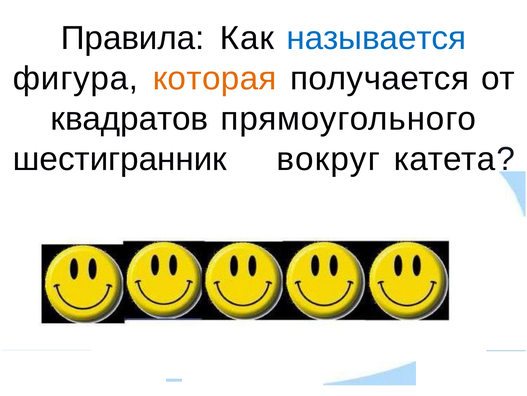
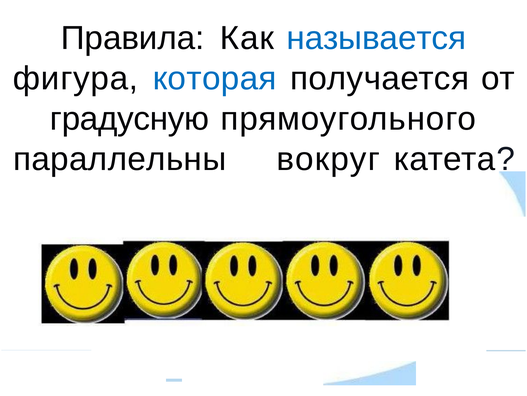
которая colour: orange -> blue (215, 78)
квадратов: квадратов -> градусную (130, 119)
шестигранник: шестигранник -> параллельны (120, 159)
